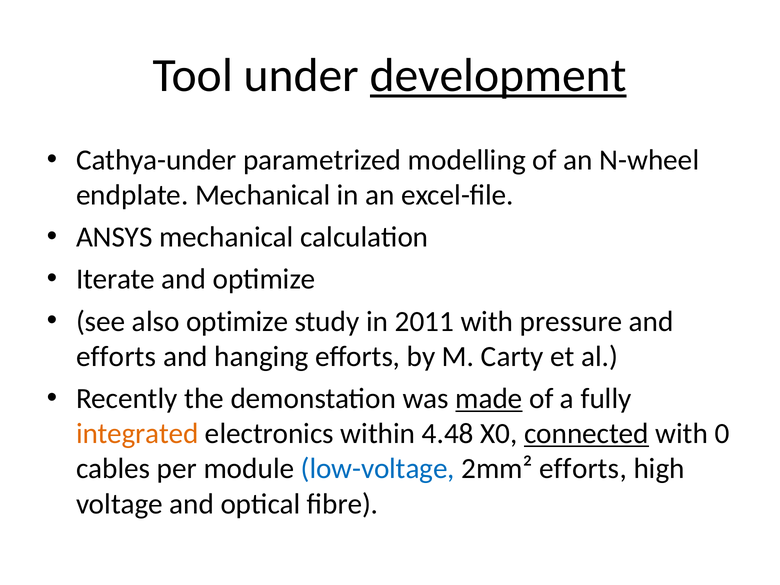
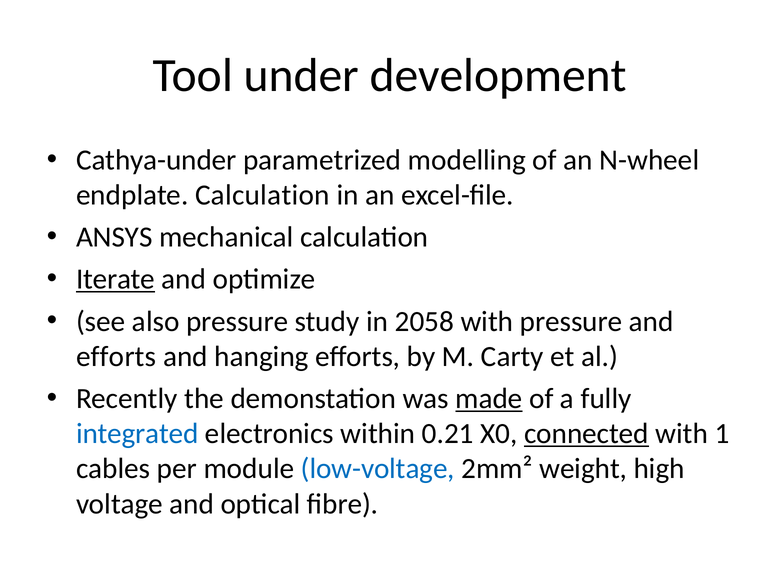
development underline: present -> none (498, 76)
endplate Mechanical: Mechanical -> Calculation (262, 195)
Iterate underline: none -> present (116, 279)
also optimize: optimize -> pressure (237, 321)
2011: 2011 -> 2058 (424, 321)
integrated colour: orange -> blue (137, 434)
4.48: 4.48 -> 0.21 (448, 434)
0: 0 -> 1 (722, 434)
2mm² efforts: efforts -> weight (583, 469)
